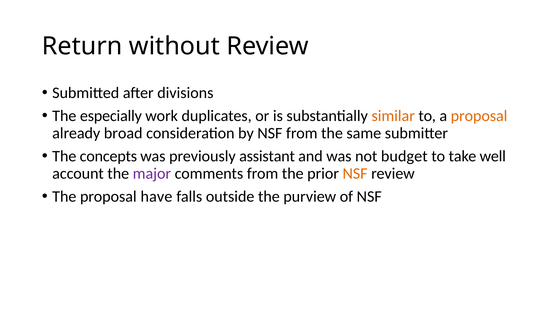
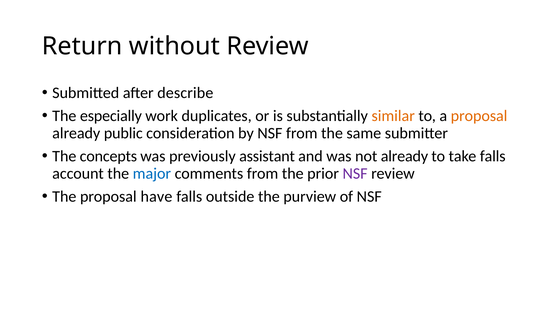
divisions: divisions -> describe (185, 93)
broad: broad -> public (123, 133)
not budget: budget -> already (404, 156)
take well: well -> falls (493, 156)
major colour: purple -> blue (152, 174)
NSF colour: orange -> purple (355, 174)
